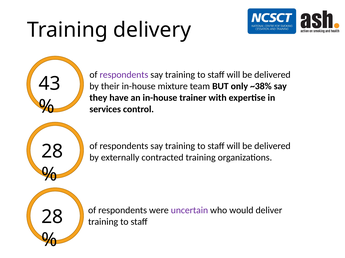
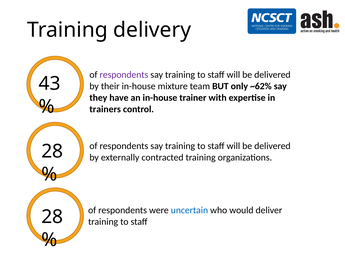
~38%: ~38% -> ~62% (261, 87)
services: services -> trainers (105, 110)
uncertain colour: purple -> blue (189, 211)
